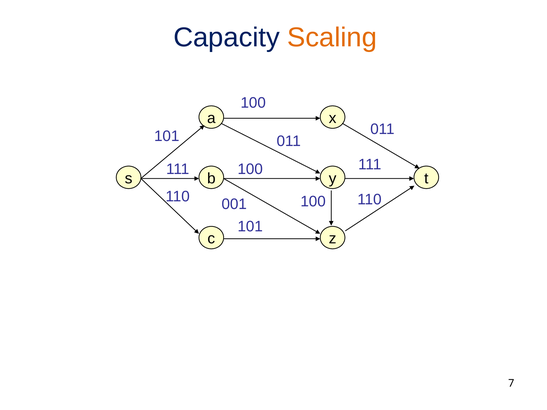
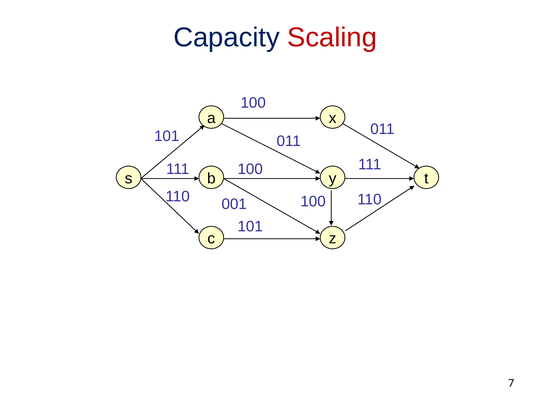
Scaling colour: orange -> red (332, 37)
